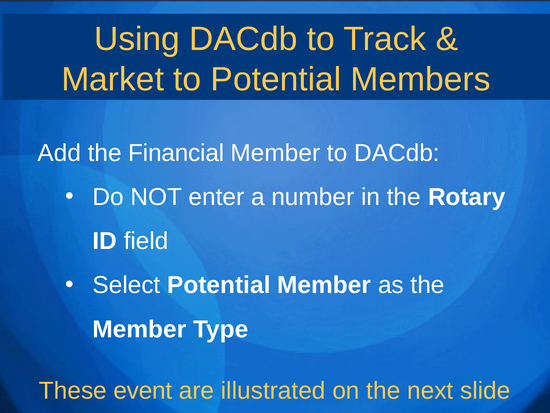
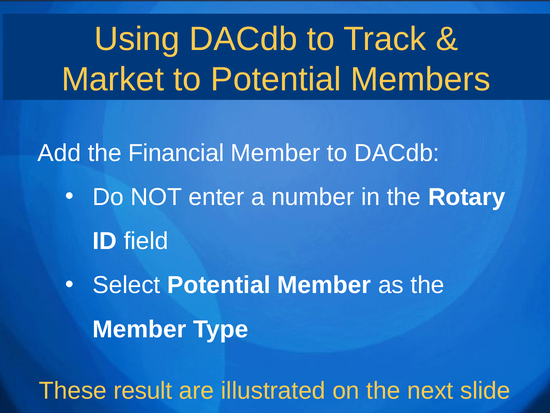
event: event -> result (143, 390)
